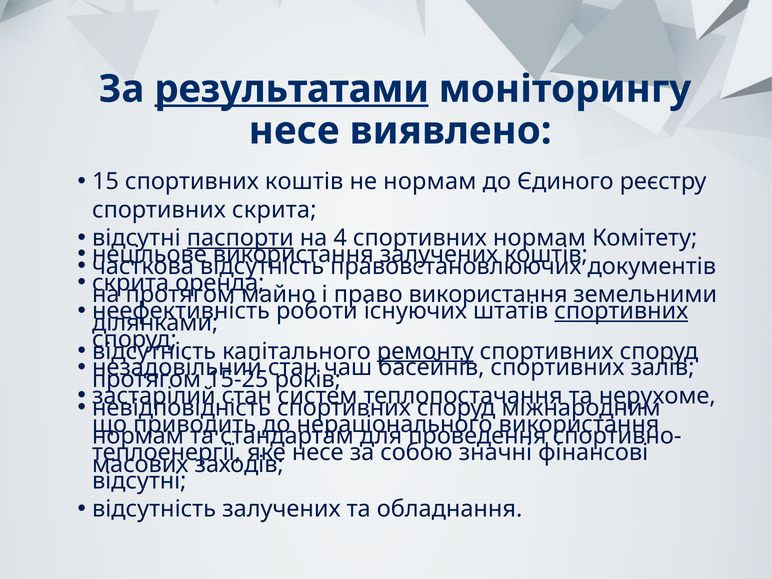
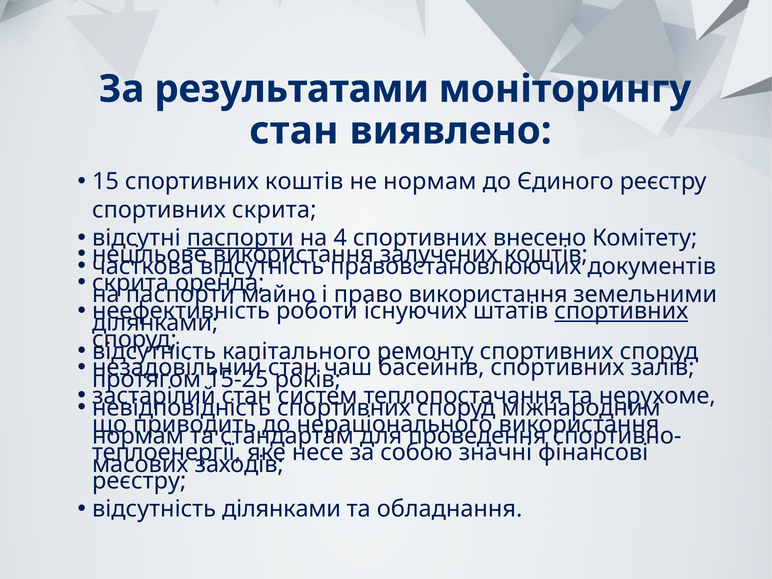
результатами underline: present -> none (292, 89)
несе: несе -> стан (294, 131)
спортивних нормам: нормам -> внесено (540, 238)
протягом: протягом -> паспорти (180, 295)
ремонту underline: present -> none (425, 351)
відсутні: відсутні -> реєстру (139, 481)
відсутність залучених: залучених -> ділянками (282, 509)
